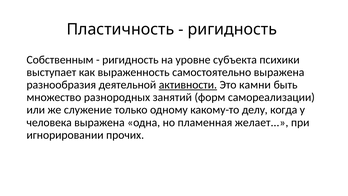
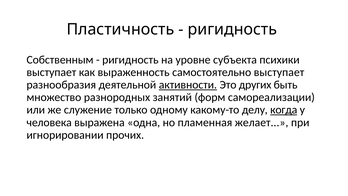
самостоятельно выражена: выражена -> выступает (279, 72)
камни: камни -> других (255, 85)
когда underline: none -> present (284, 110)
